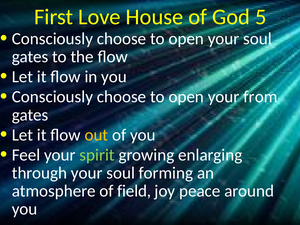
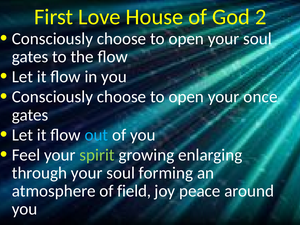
5: 5 -> 2 (261, 17)
from: from -> once (260, 97)
out colour: yellow -> light blue (96, 135)
